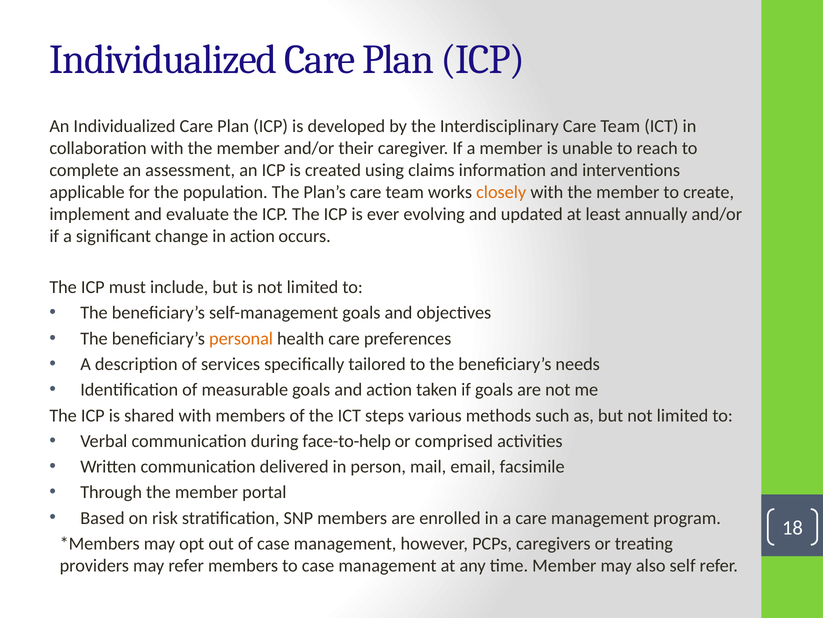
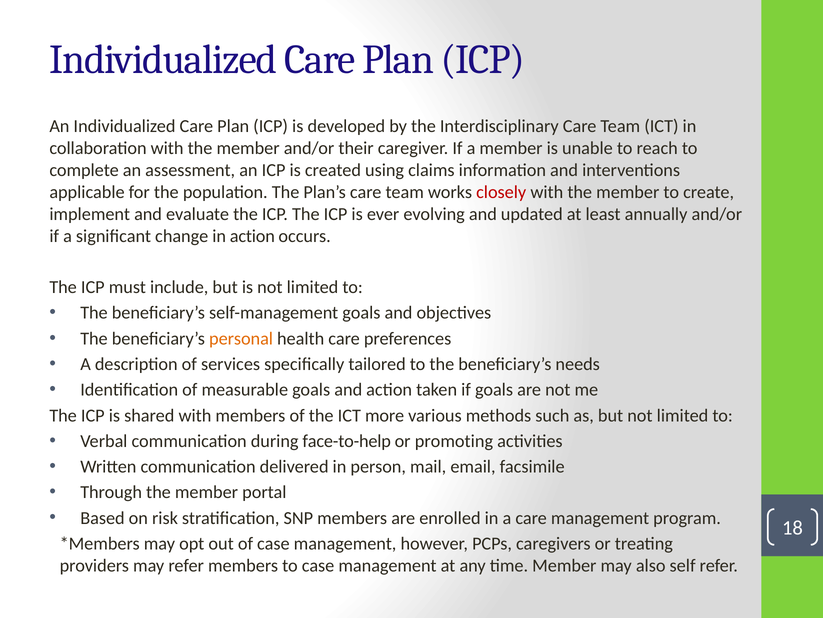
closely colour: orange -> red (501, 192)
steps: steps -> more (385, 415)
comprised: comprised -> promoting (454, 441)
